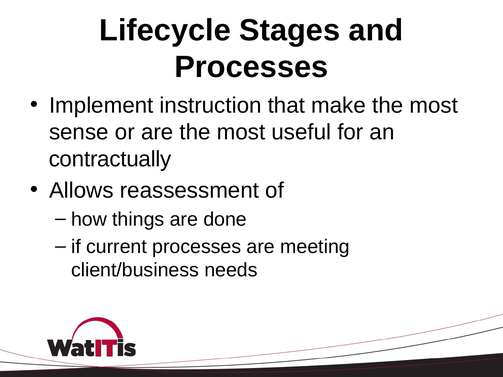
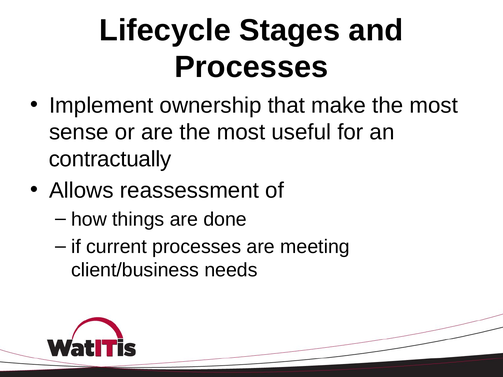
instruction: instruction -> ownership (211, 106)
